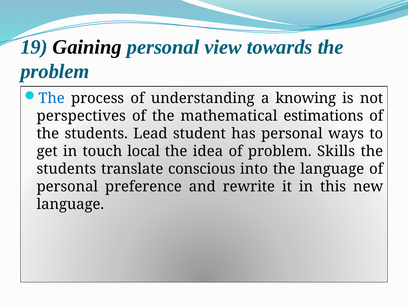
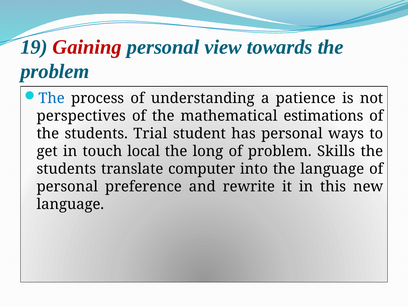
Gaining colour: black -> red (87, 47)
knowing: knowing -> patience (306, 98)
Lead: Lead -> Trial (150, 134)
idea: idea -> long (208, 151)
conscious: conscious -> computer (202, 169)
